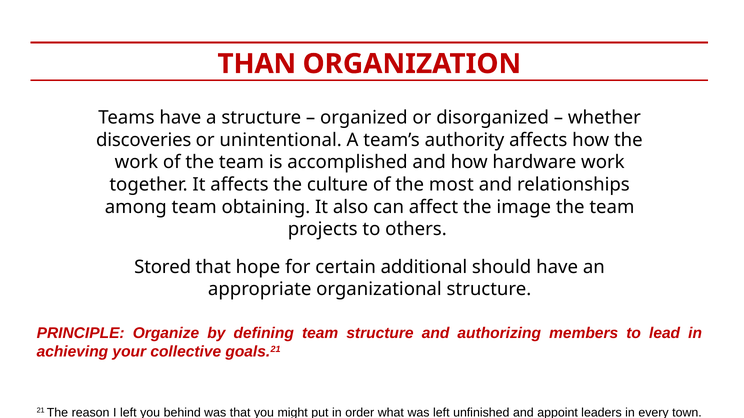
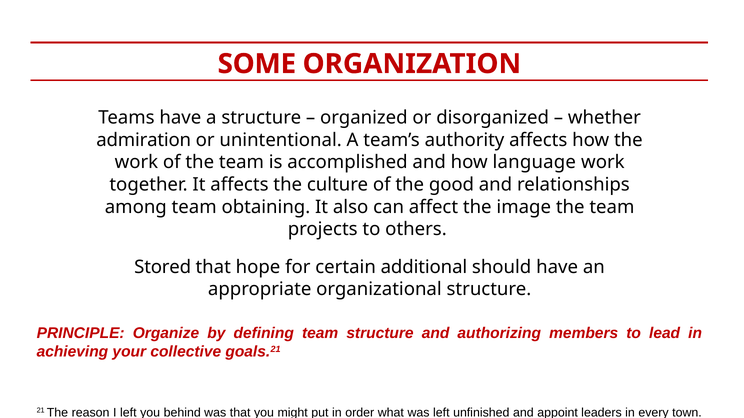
THAN: THAN -> SOME (257, 64)
discoveries: discoveries -> admiration (144, 140)
hardware: hardware -> language (534, 162)
most: most -> good (452, 185)
